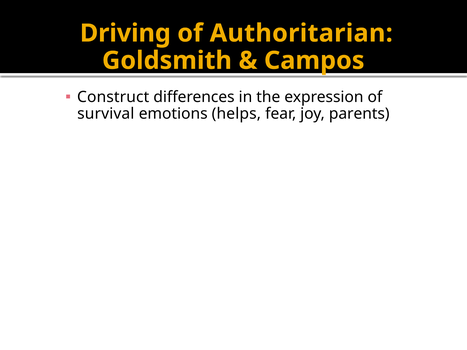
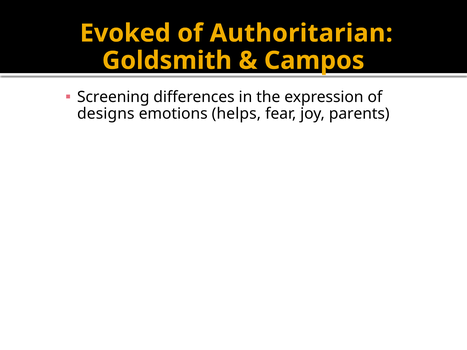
Driving: Driving -> Evoked (125, 33)
Construct: Construct -> Screening (113, 97)
survival: survival -> designs (106, 114)
